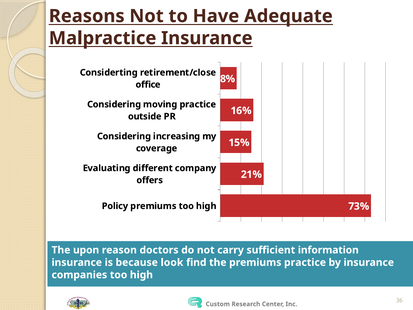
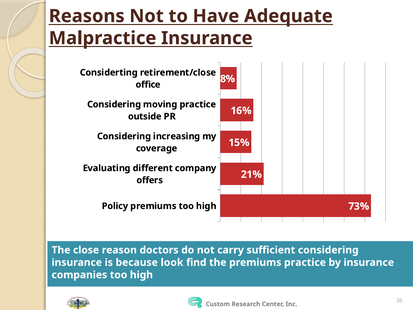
upon: upon -> close (86, 250)
sufficient information: information -> considering (328, 250)
